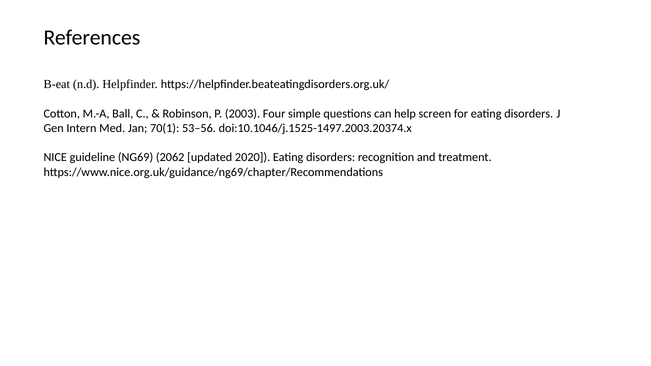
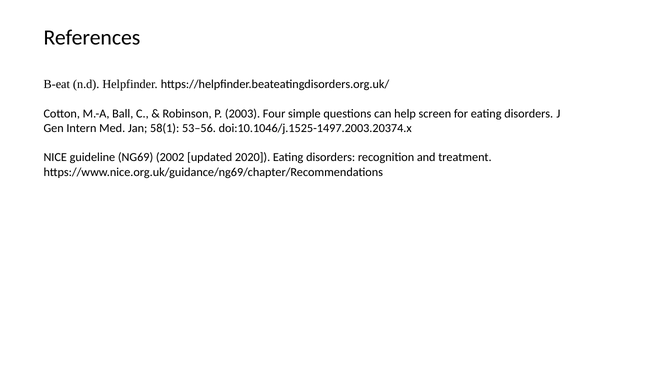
70(1: 70(1 -> 58(1 (165, 128)
2062: 2062 -> 2002 (170, 158)
